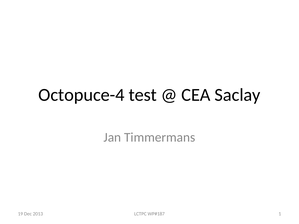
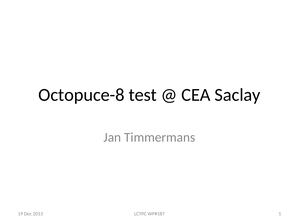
Octopuce-4: Octopuce-4 -> Octopuce-8 (82, 95)
